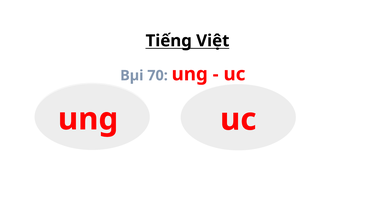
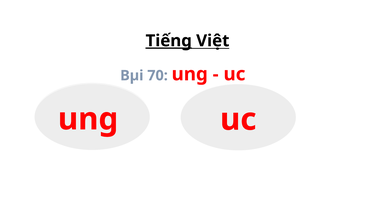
Tiếng underline: none -> present (169, 41)
